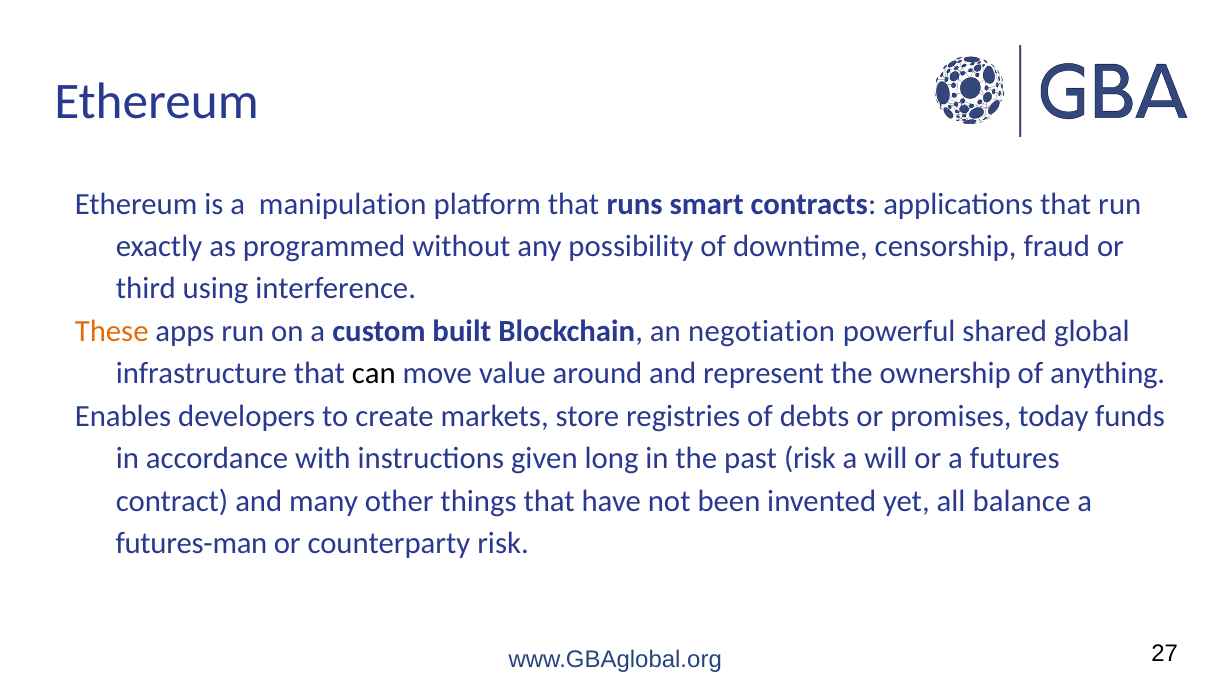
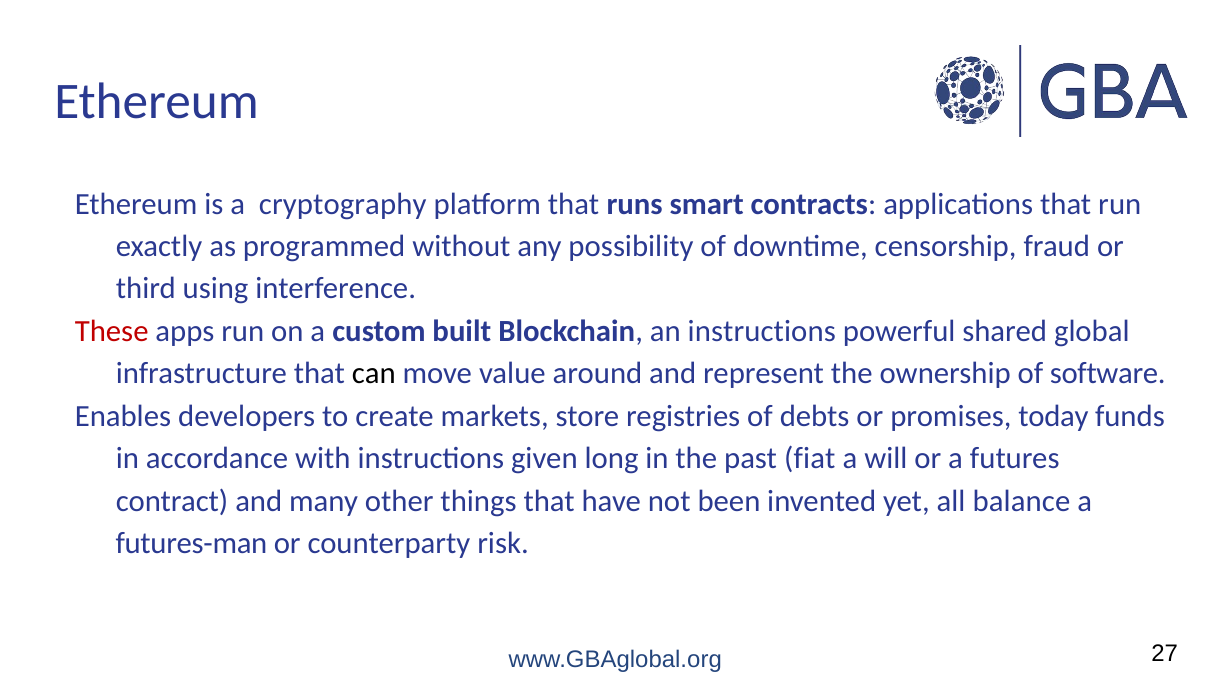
manipulation: manipulation -> cryptography (343, 204)
These colour: orange -> red (112, 331)
an negotiation: negotiation -> instructions (762, 331)
anything: anything -> software (1108, 374)
past risk: risk -> fiat (810, 459)
